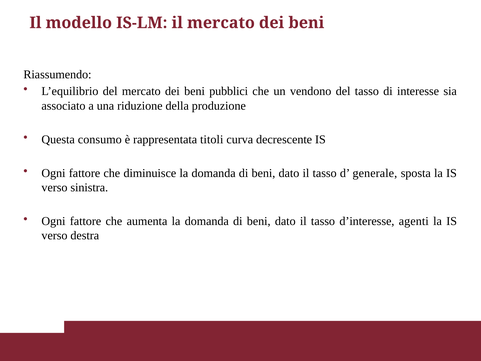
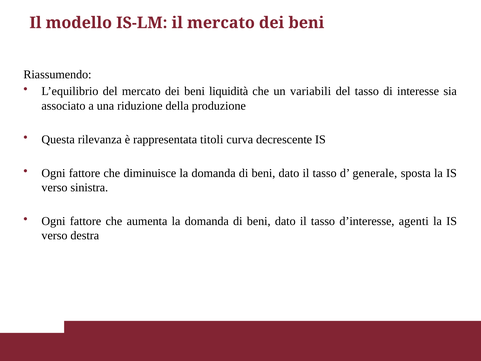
pubblici: pubblici -> liquidità (229, 91)
vendono: vendono -> variabili (311, 91)
consumo: consumo -> rilevanza (100, 139)
